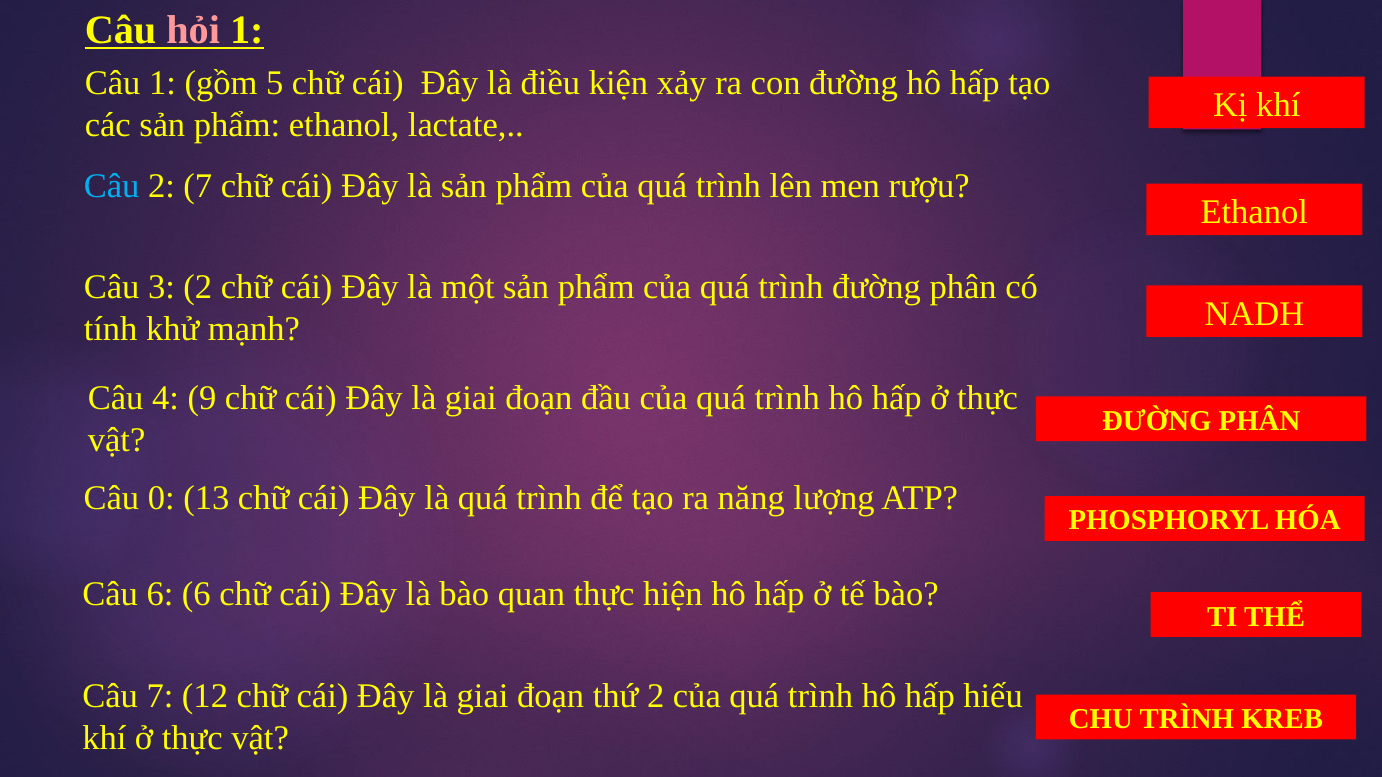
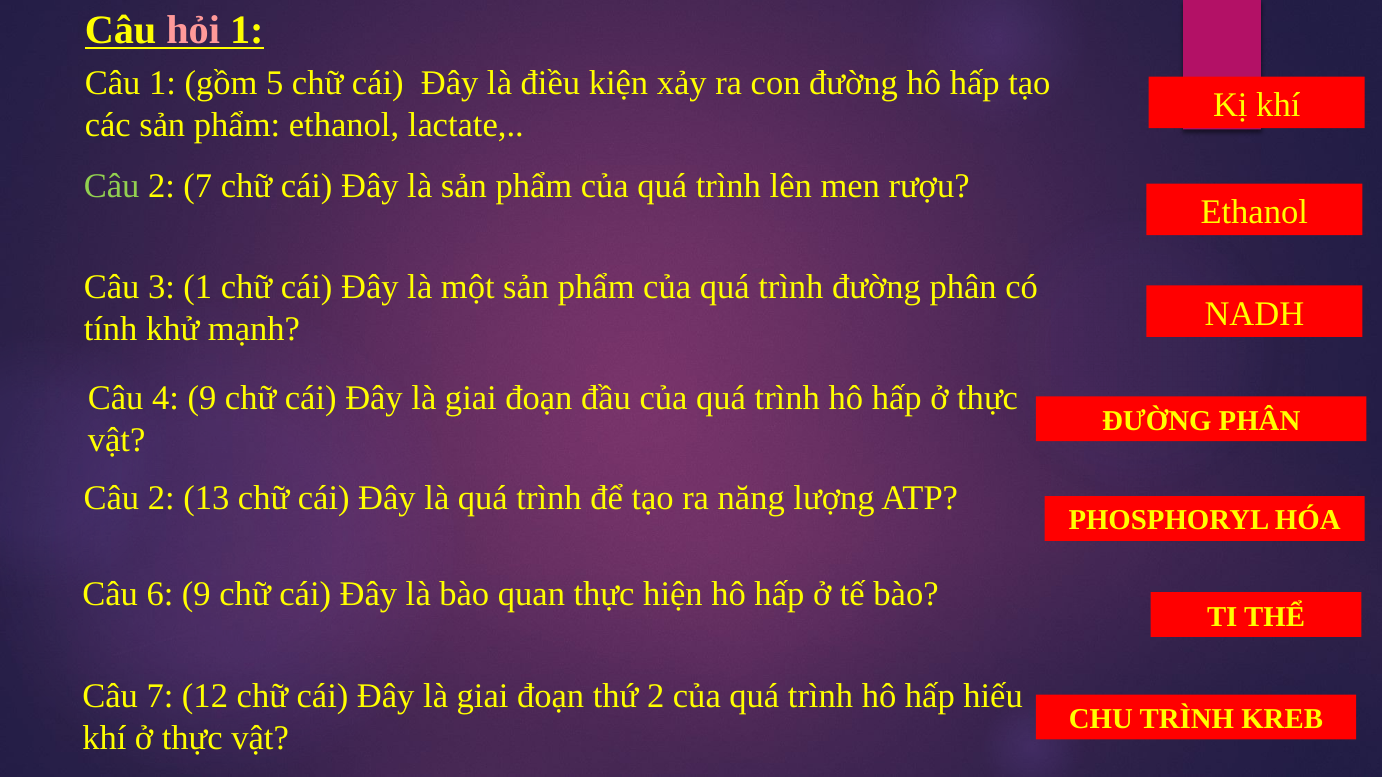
Câu colour: light blue -> light green (112, 186)
3 2: 2 -> 1 (198, 287)
0: 0 -> 2 (161, 498)
6 6: 6 -> 9 (196, 594)
